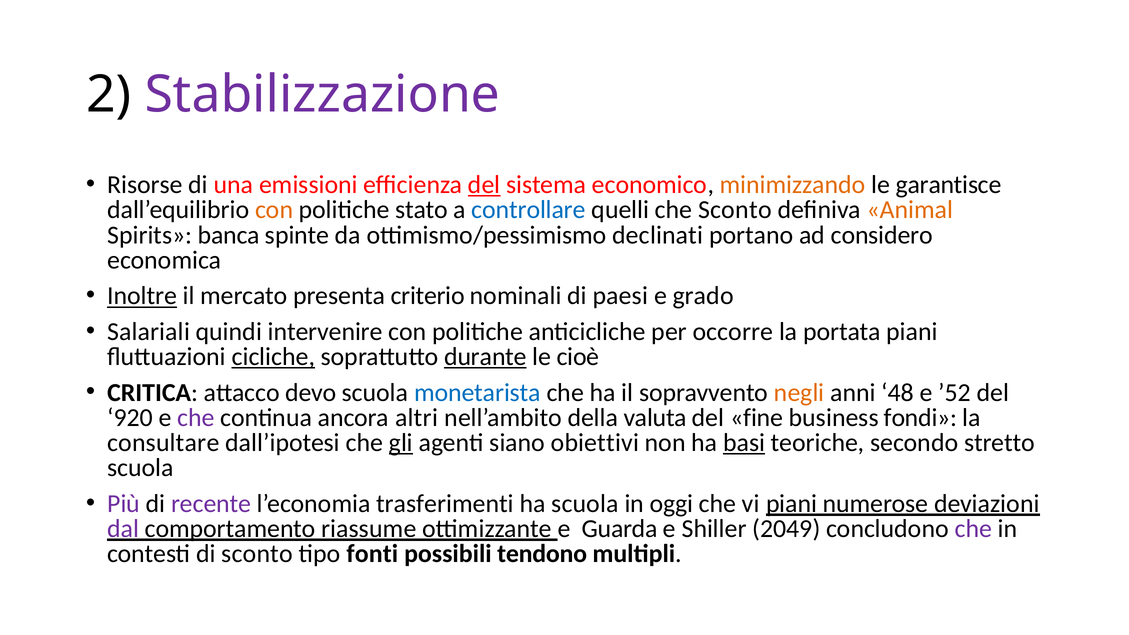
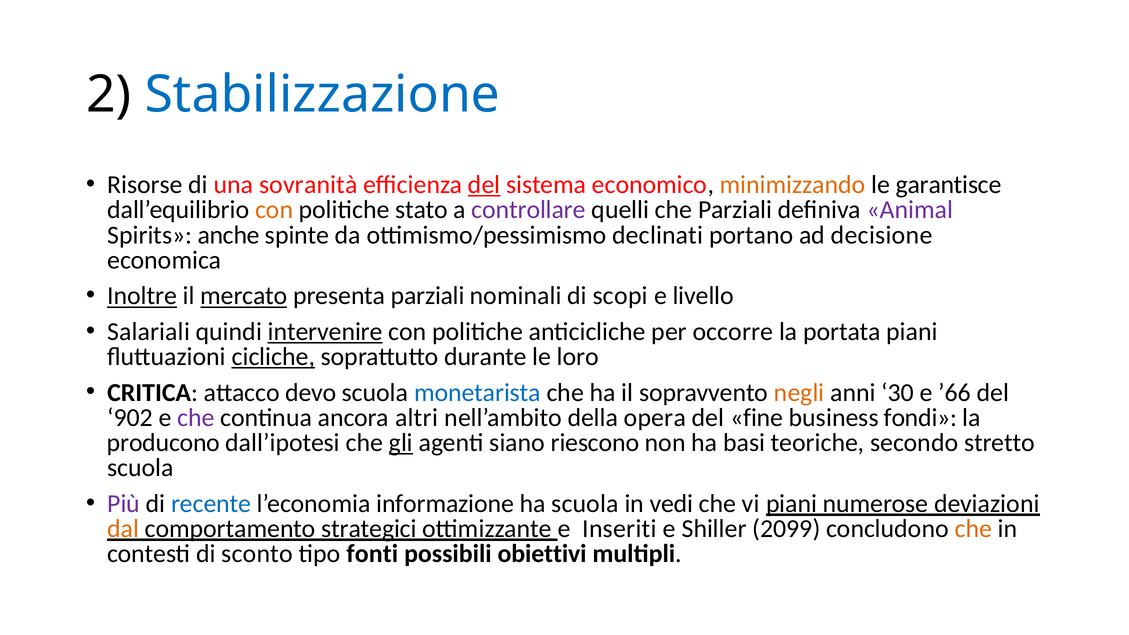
Stabilizzazione colour: purple -> blue (322, 95)
emissioni: emissioni -> sovranità (308, 185)
controllare colour: blue -> purple (529, 210)
che Sconto: Sconto -> Parziali (735, 210)
Animal colour: orange -> purple (910, 210)
banca: banca -> anche (229, 235)
considero: considero -> decisione (882, 235)
mercato underline: none -> present (244, 296)
presenta criterio: criterio -> parziali (428, 296)
paesi: paesi -> scopi (620, 296)
grado: grado -> livello (703, 296)
intervenire underline: none -> present (325, 332)
durante underline: present -> none (485, 357)
cioè: cioè -> loro (578, 357)
48: 48 -> 30 (898, 392)
’52: ’52 -> ’66 (955, 392)
920: 920 -> 902 (130, 418)
valuta: valuta -> opera (655, 418)
consultare: consultare -> producono (164, 443)
obiettivi: obiettivi -> riescono (595, 443)
basi underline: present -> none (744, 443)
recente colour: purple -> blue (211, 504)
trasferimenti: trasferimenti -> informazione (445, 504)
oggi: oggi -> vedi (672, 504)
dal colour: purple -> orange (123, 529)
riassume: riassume -> strategici (369, 529)
Guarda: Guarda -> Inseriti (619, 529)
2049: 2049 -> 2099 (786, 529)
che colour: purple -> orange (973, 529)
tendono: tendono -> obiettivi (542, 554)
